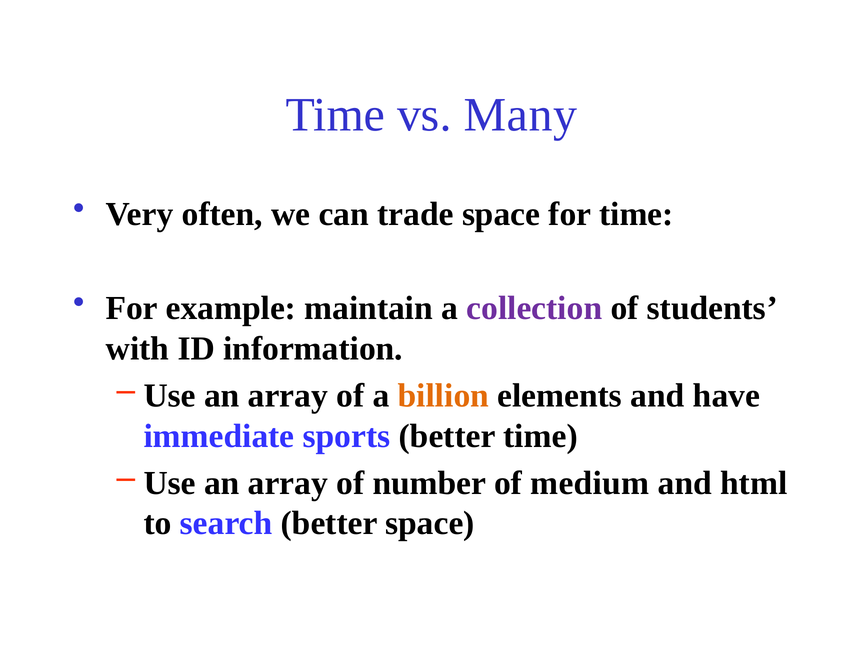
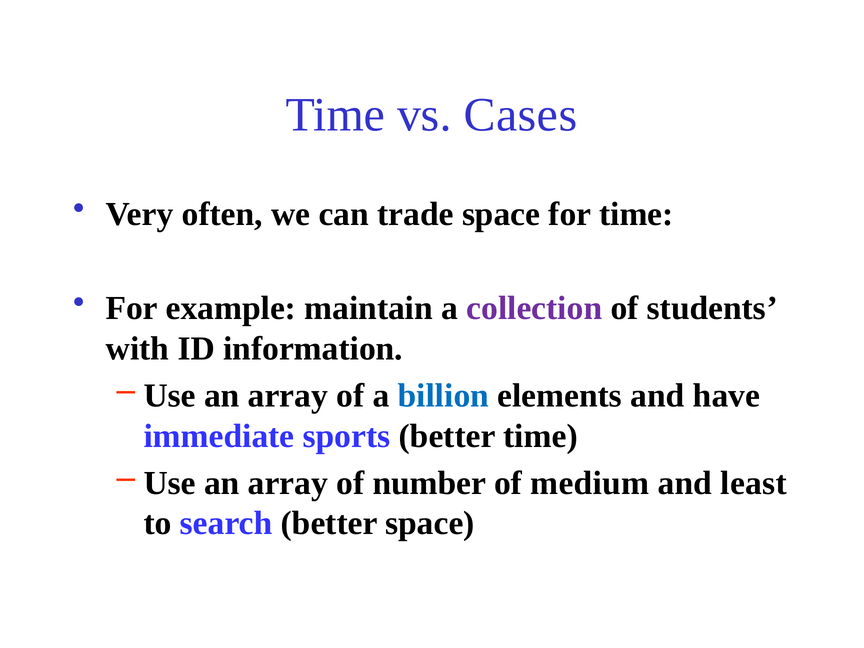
Many: Many -> Cases (521, 115)
billion colour: orange -> blue (443, 396)
html: html -> least (754, 483)
